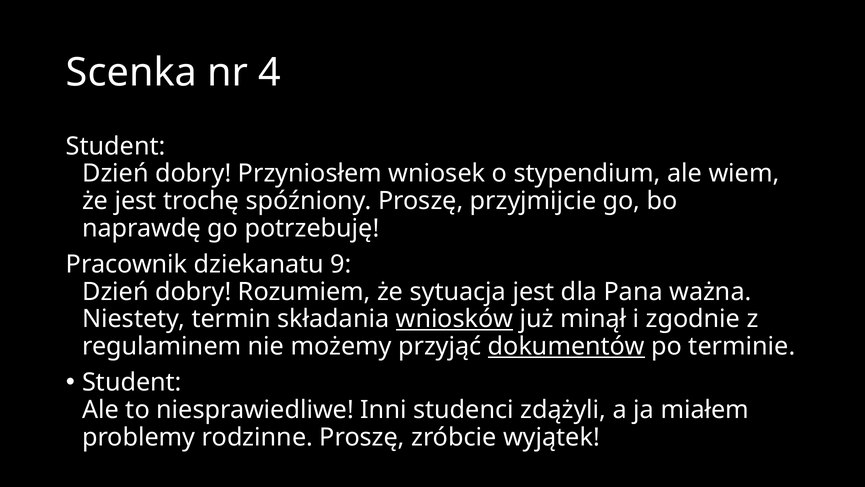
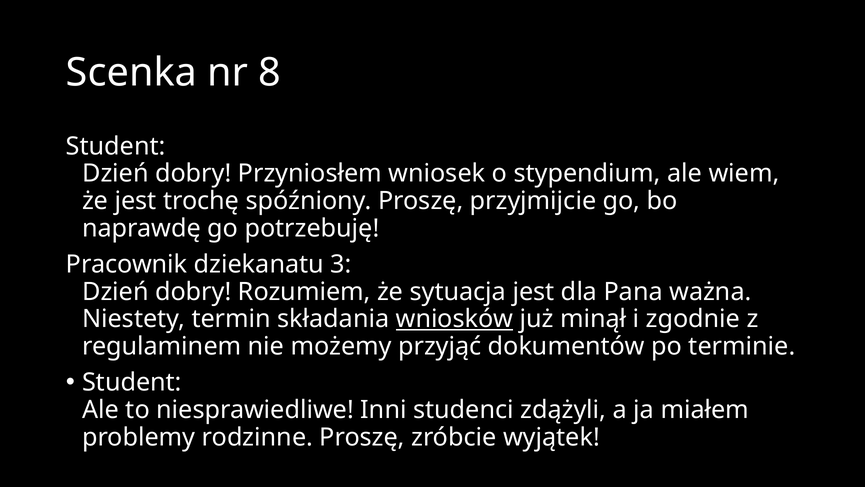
4: 4 -> 8 (270, 73)
9: 9 -> 3 (341, 264)
dokumentów underline: present -> none (566, 346)
